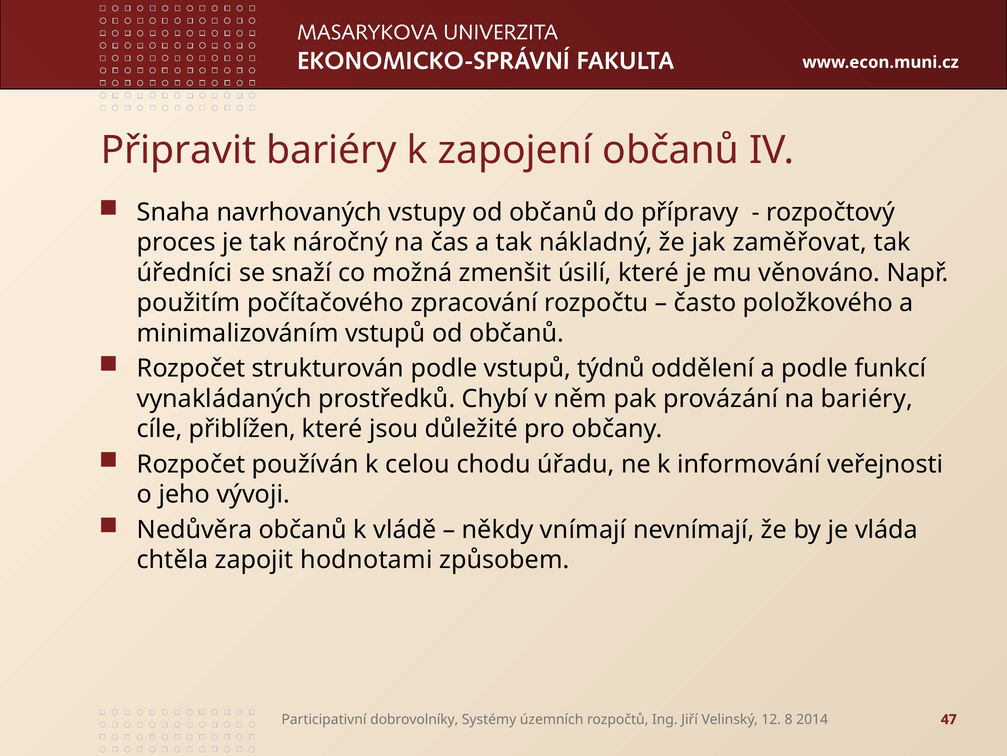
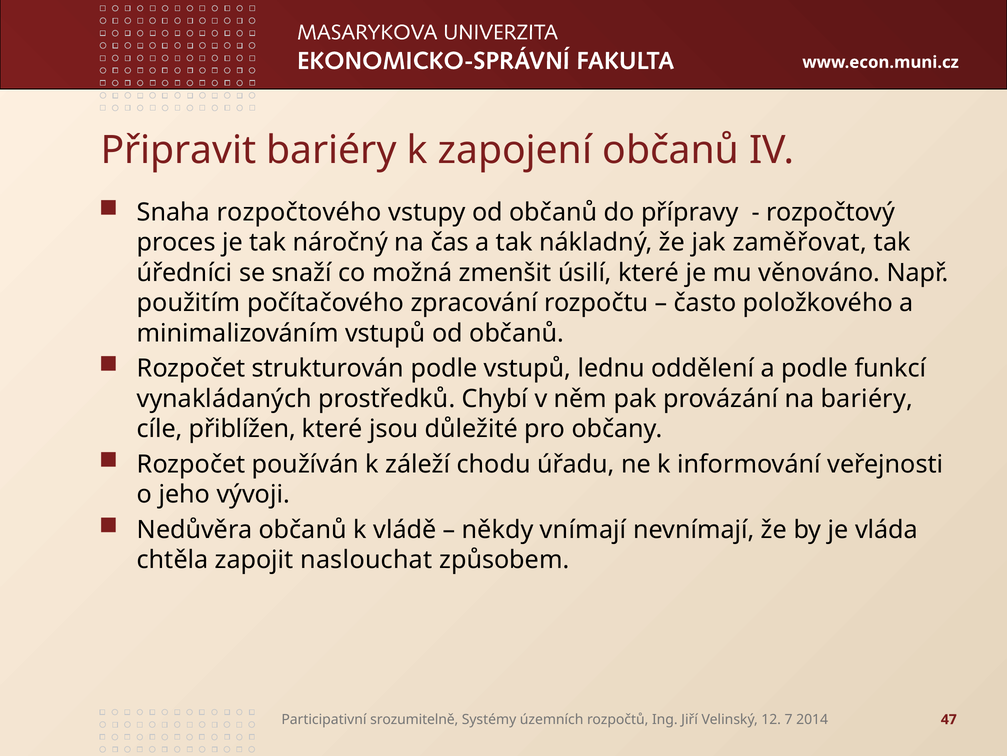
navrhovaných: navrhovaných -> rozpočtového (299, 212)
týdnů: týdnů -> lednu (611, 368)
celou: celou -> záleží (418, 464)
hodnotami: hodnotami -> naslouchat (366, 560)
dobrovolníky: dobrovolníky -> srozumitelně (414, 719)
8: 8 -> 7 (789, 719)
